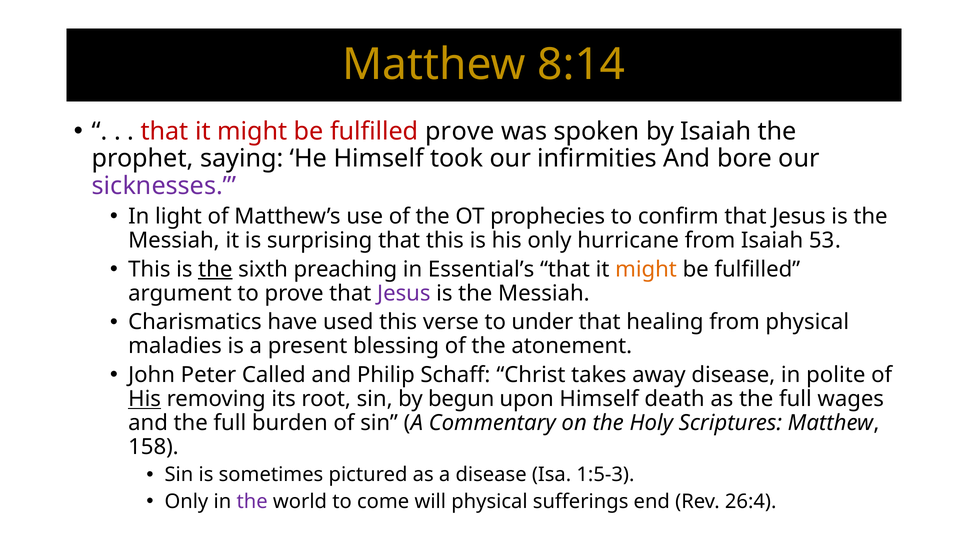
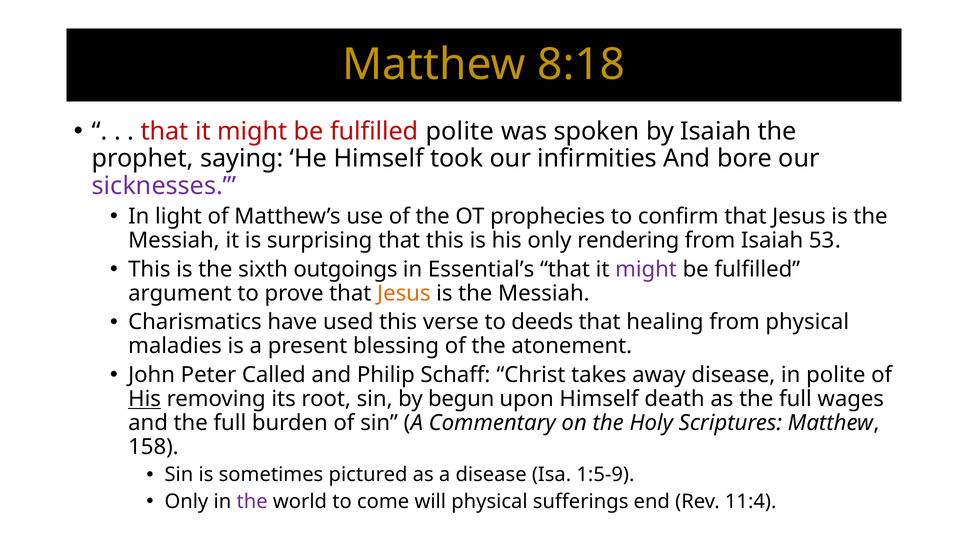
8:14: 8:14 -> 8:18 (581, 65)
fulfilled prove: prove -> polite (460, 132)
hurricane: hurricane -> rendering (628, 241)
the underline: present -> none (215, 270)
preaching: preaching -> outgoings (345, 270)
might colour: orange -> purple (646, 270)
Jesus colour: purple -> orange (404, 293)
under: under -> deeds (542, 322)
1:5-3: 1:5-3 -> 1:5-9 (605, 475)
26:4: 26:4 -> 11:4 (751, 502)
